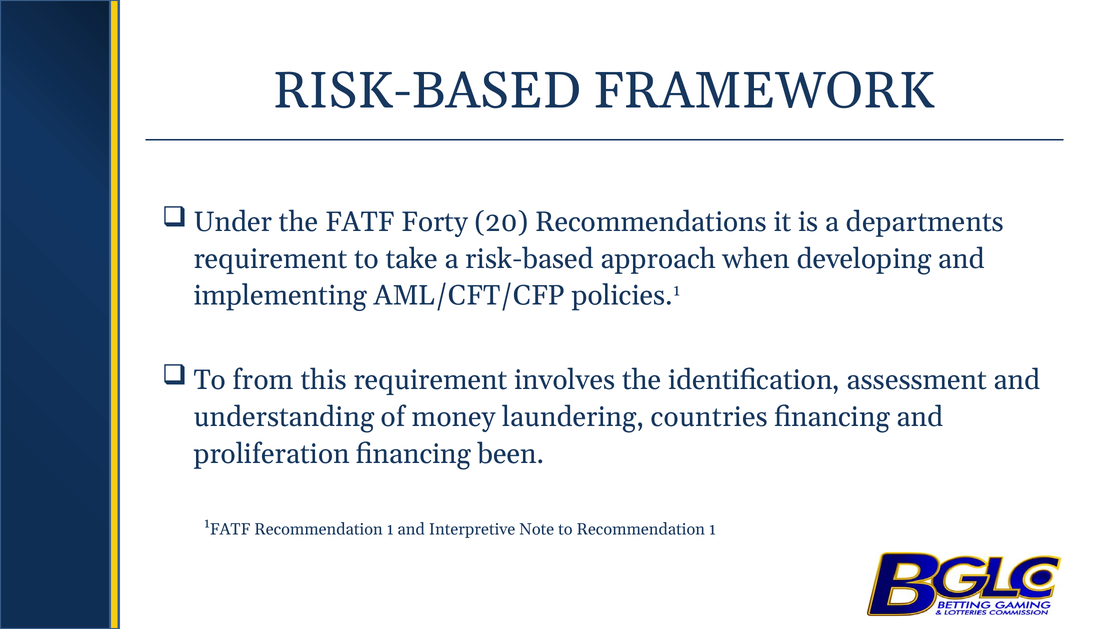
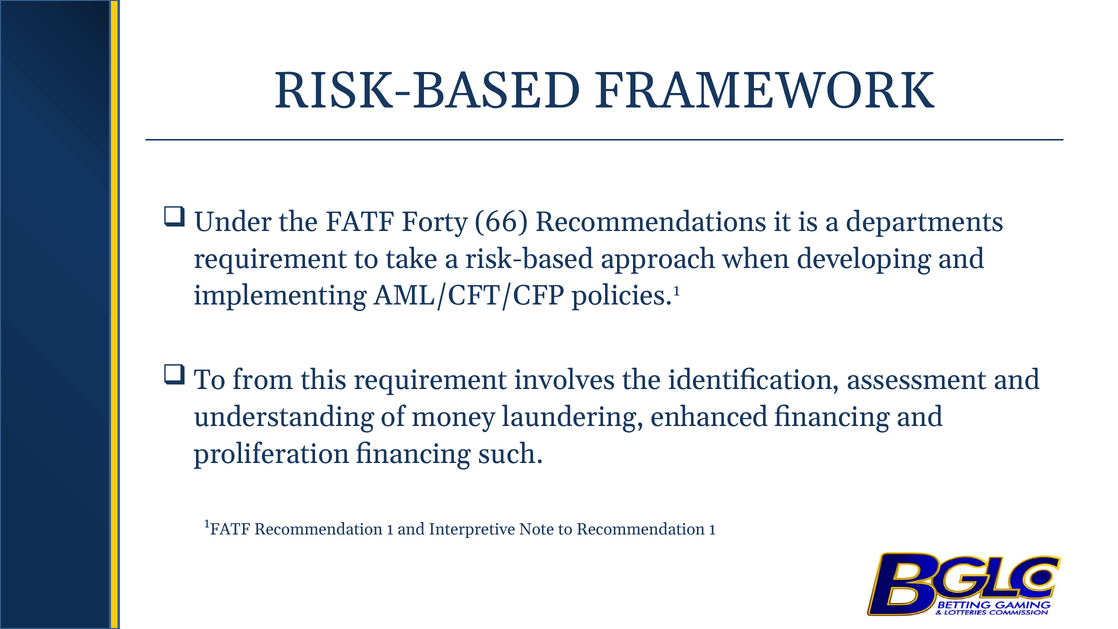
20: 20 -> 66 (501, 222)
countries: countries -> enhanced (710, 417)
been: been -> such (511, 454)
